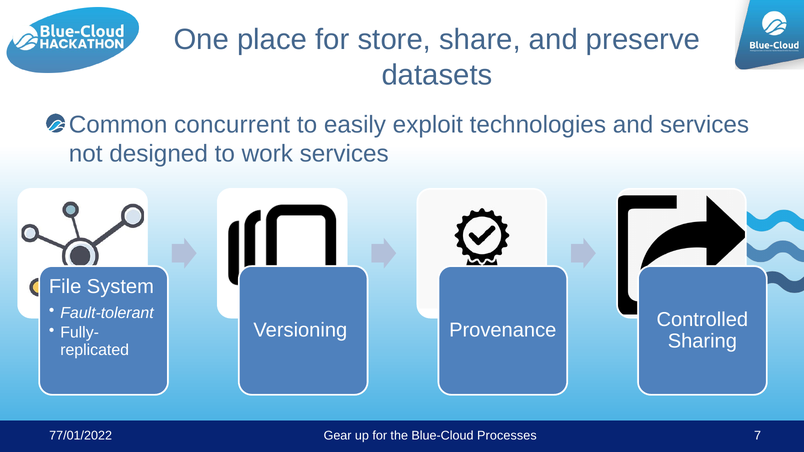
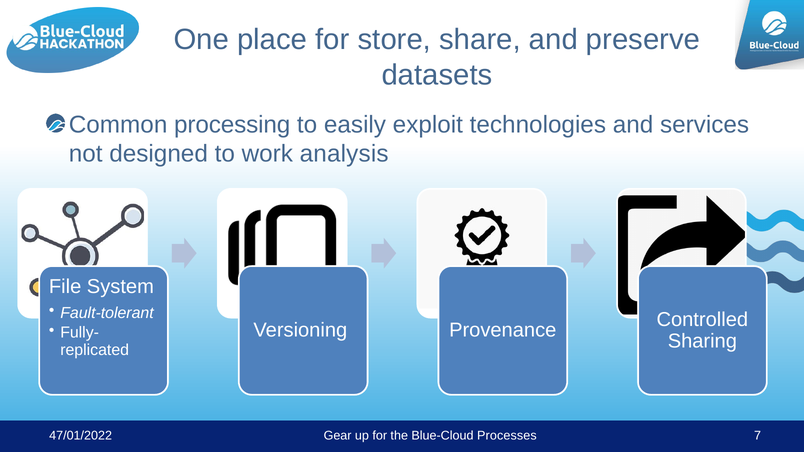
concurrent: concurrent -> processing (232, 125)
work services: services -> analysis (344, 154)
77/01/2022: 77/01/2022 -> 47/01/2022 (81, 436)
